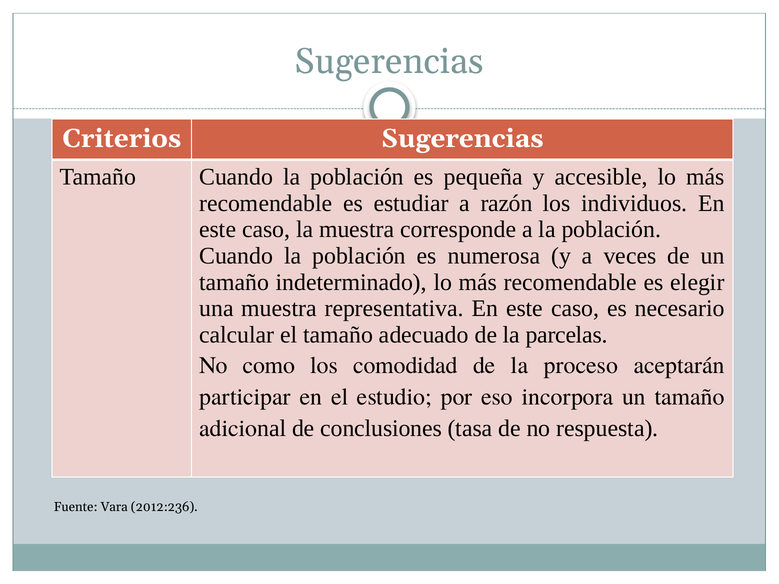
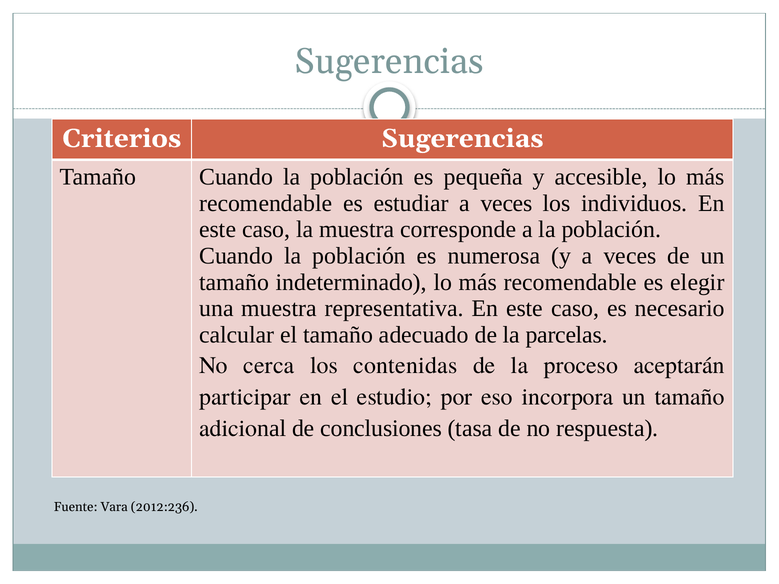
estudiar a razón: razón -> veces (507, 203)
como: como -> cerca (269, 365)
comodidad: comodidad -> contenidas (405, 365)
